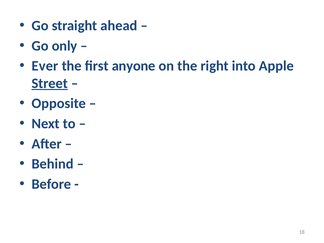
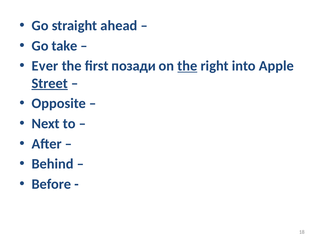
only: only -> take (65, 46)
anyone: anyone -> позади (134, 66)
the underline: none -> present (187, 66)
